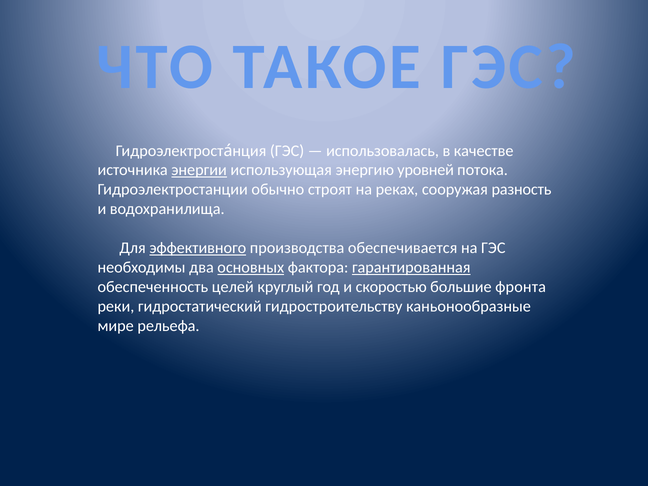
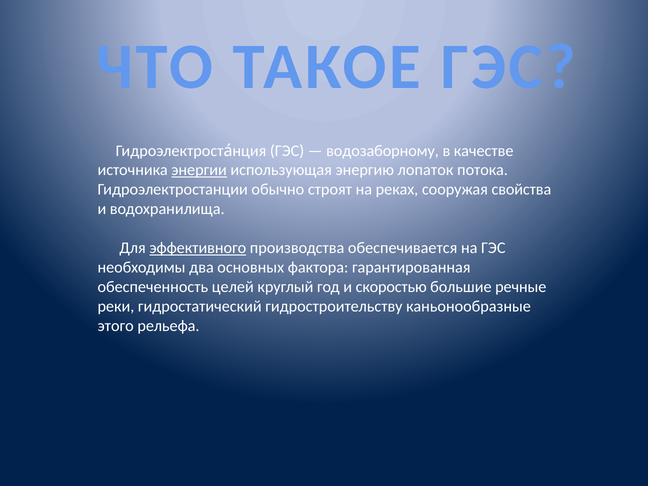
использовалась: использовалась -> водозаборному (383, 151)
уровней: уровней -> лопаток (426, 170)
разность: разность -> свойства (521, 190)
основных underline: present -> none (251, 267)
гарантированная underline: present -> none (411, 267)
фронта: фронта -> речные (521, 287)
мире: мире -> этого (116, 326)
